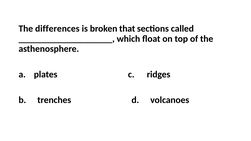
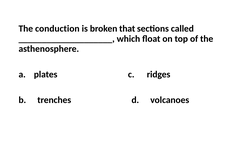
differences: differences -> conduction (57, 29)
